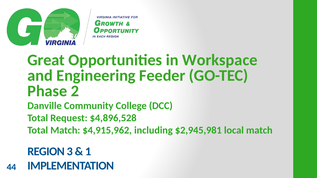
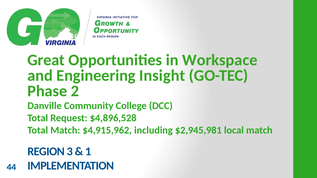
Feeder: Feeder -> Insight (162, 76)
